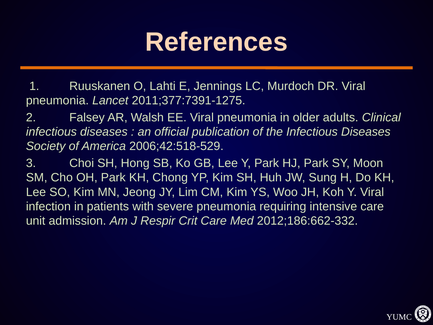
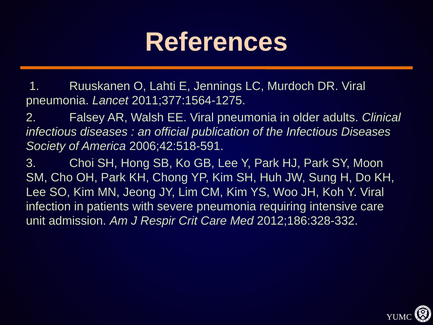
2011;377:7391-1275: 2011;377:7391-1275 -> 2011;377:1564-1275 (189, 100)
2006;42:518-529: 2006;42:518-529 -> 2006;42:518-591 (176, 146)
2012;186:662-332: 2012;186:662-332 -> 2012;186:328-332 (307, 221)
